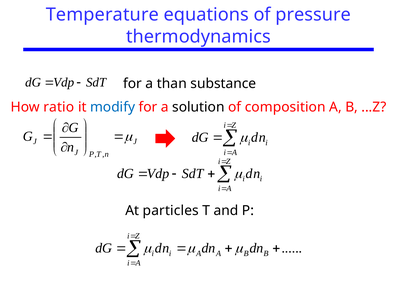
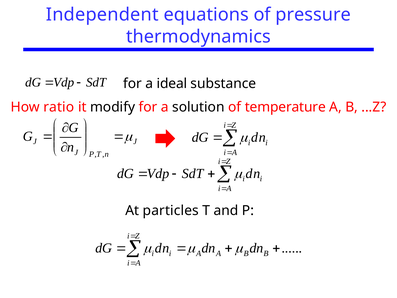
Temperature: Temperature -> Independent (102, 15)
than: than -> ideal (172, 84)
modify colour: blue -> black (113, 107)
composition: composition -> temperature (285, 107)
